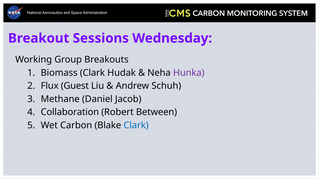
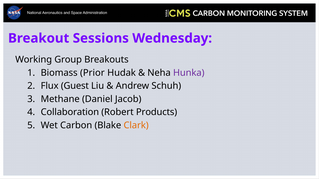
Biomass Clark: Clark -> Prior (92, 73)
Between: Between -> Products (157, 112)
Clark colour: blue -> orange (136, 126)
